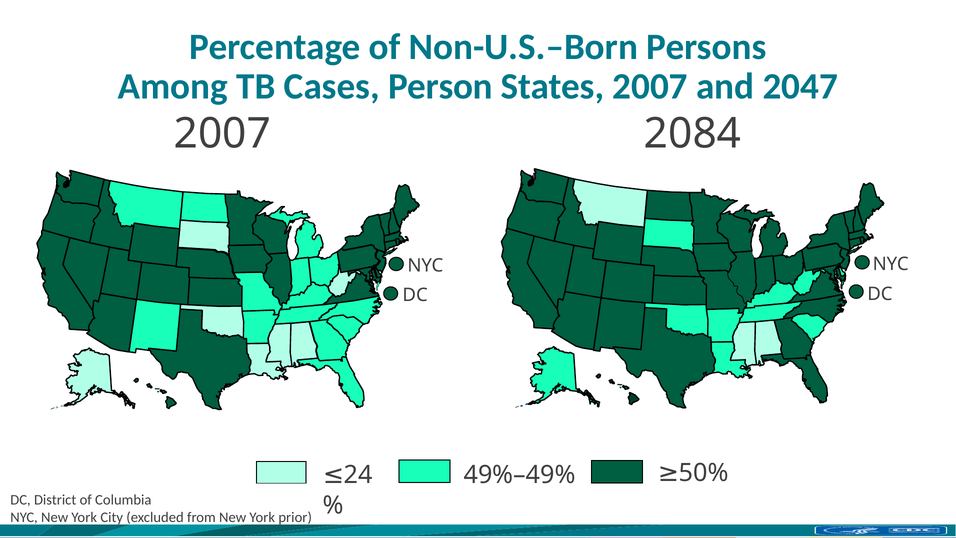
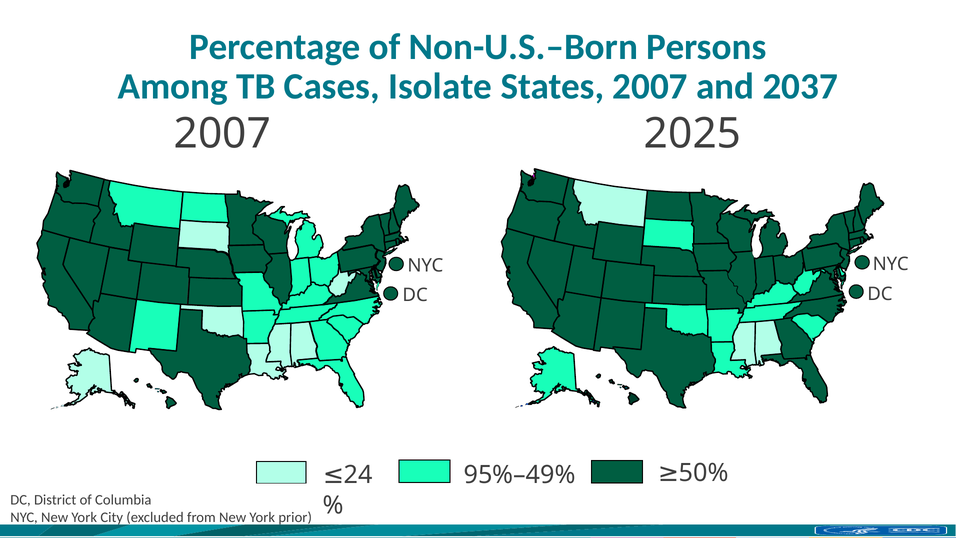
Person: Person -> Isolate (440, 87)
2047: 2047 -> 2037 (800, 87)
2084: 2084 -> 2025 (693, 134)
49%–49%: 49%–49% -> 95%–49% (520, 475)
